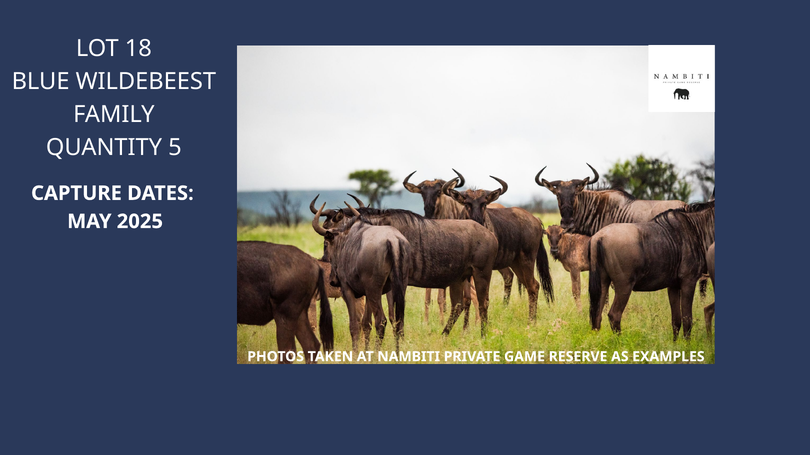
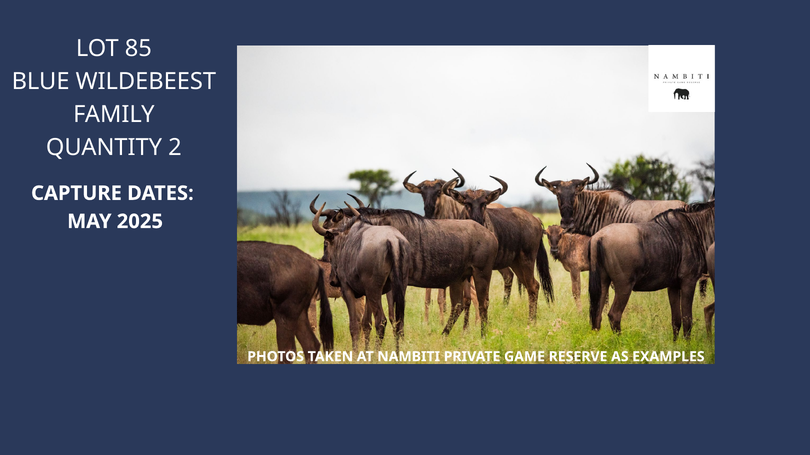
18: 18 -> 85 (138, 48)
5: 5 -> 2 (175, 148)
